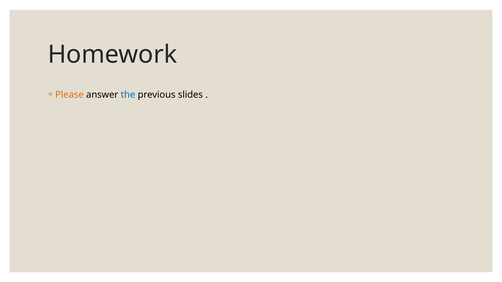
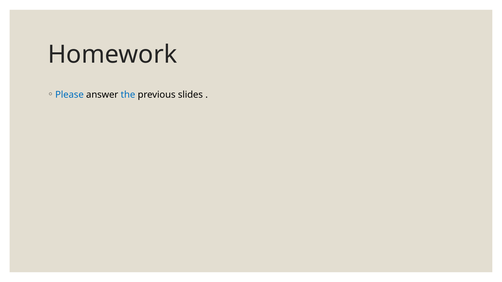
Please colour: orange -> blue (69, 95)
